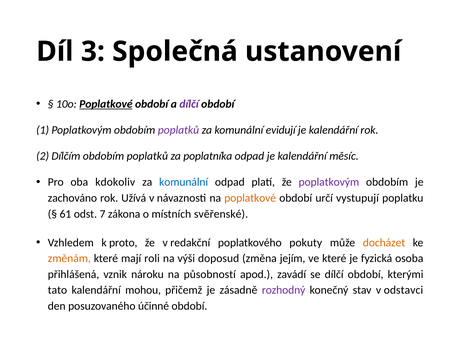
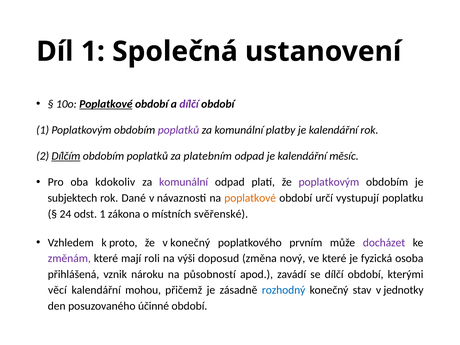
Díl 3: 3 -> 1 (93, 52)
evidují: evidují -> platby (281, 130)
Dílčím underline: none -> present (66, 156)
poplatníka: poplatníka -> platebním (208, 156)
komunální colour: blue -> purple (184, 182)
zachováno: zachováno -> subjektech (72, 198)
Užívá: Užívá -> Dané (134, 198)
61: 61 -> 24 (65, 214)
odst 7: 7 -> 1 (102, 214)
v redakční: redakční -> konečný (190, 243)
pokuty: pokuty -> prvním (306, 243)
docházet colour: orange -> purple (384, 243)
změnám colour: orange -> purple (69, 258)
jejím: jejím -> nový (293, 258)
tato: tato -> věcí (57, 290)
rozhodný colour: purple -> blue (284, 290)
odstavci: odstavci -> jednotky (404, 290)
